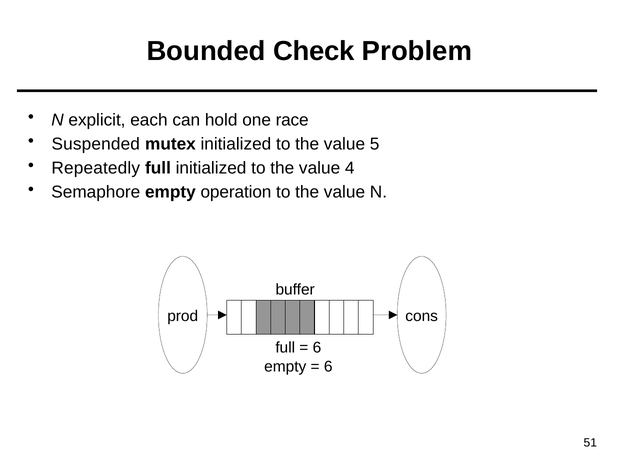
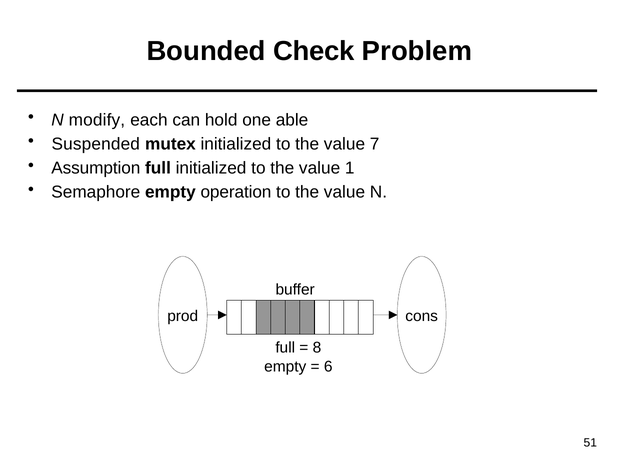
explicit: explicit -> modify (97, 120)
race: race -> able (292, 120)
5: 5 -> 7 (375, 144)
Repeatedly: Repeatedly -> Assumption (96, 168)
4: 4 -> 1 (350, 168)
6: 6 -> 8 (317, 348)
